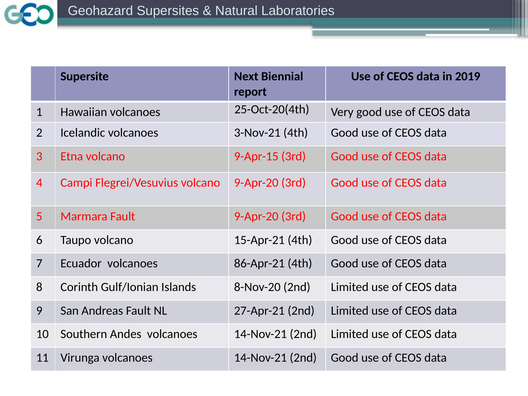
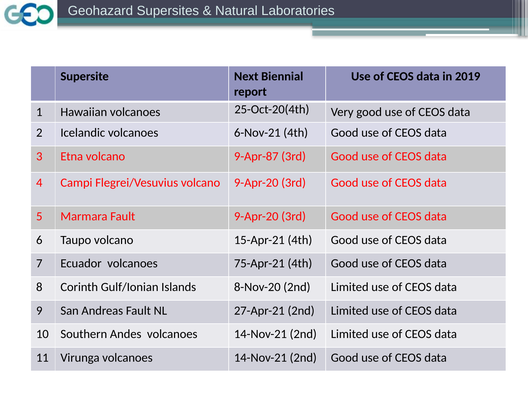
3-Nov-21: 3-Nov-21 -> 6-Nov-21 (257, 133)
9-Apr-15: 9-Apr-15 -> 9-Apr-87 (256, 156)
86-Apr-21: 86-Apr-21 -> 75-Apr-21 (259, 264)
